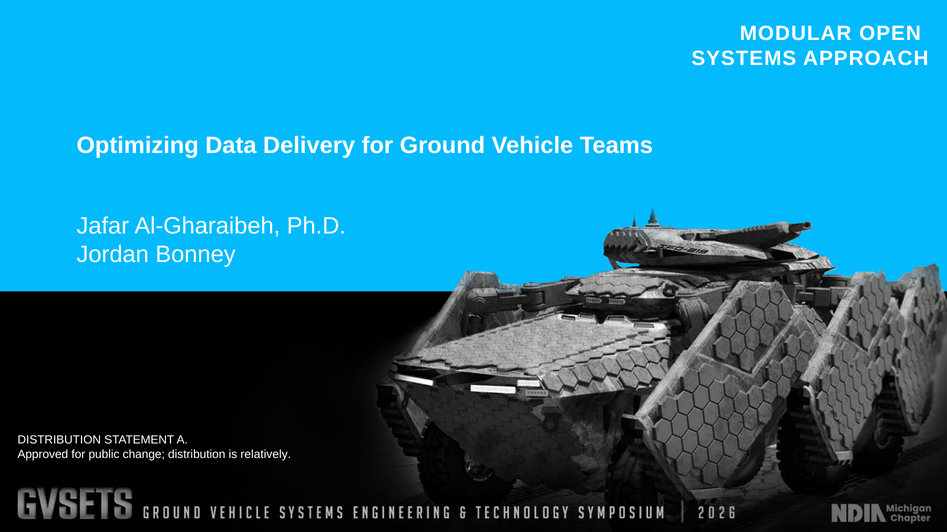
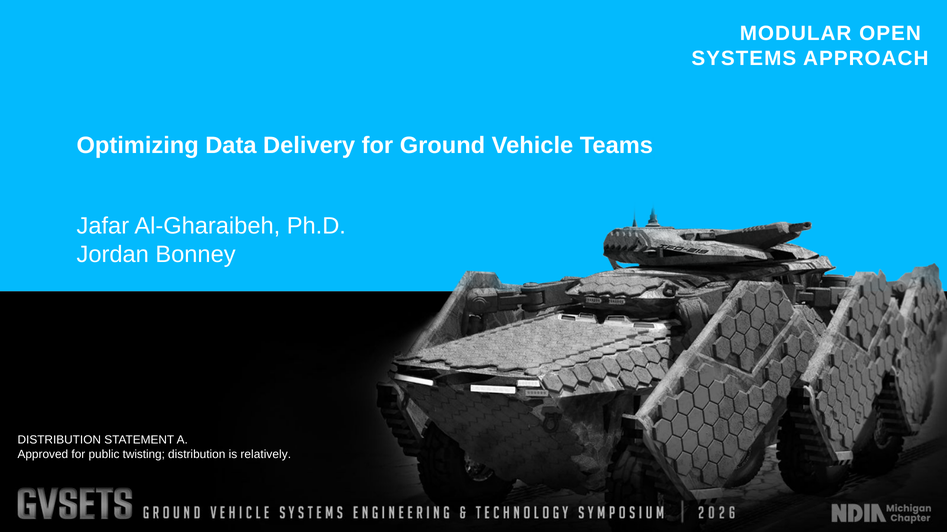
change: change -> twisting (144, 455)
